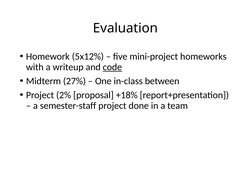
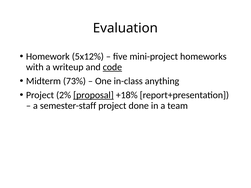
27%: 27% -> 73% (74, 81)
between: between -> anything (162, 81)
proposal underline: none -> present (93, 95)
